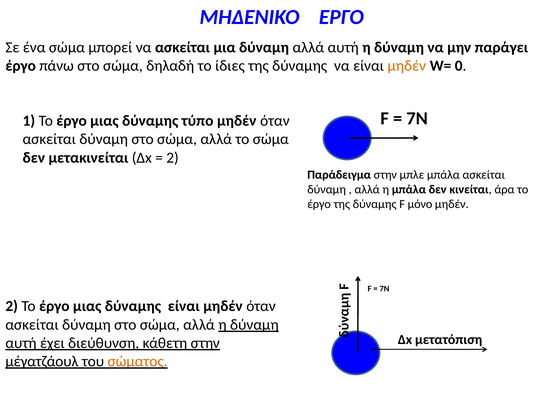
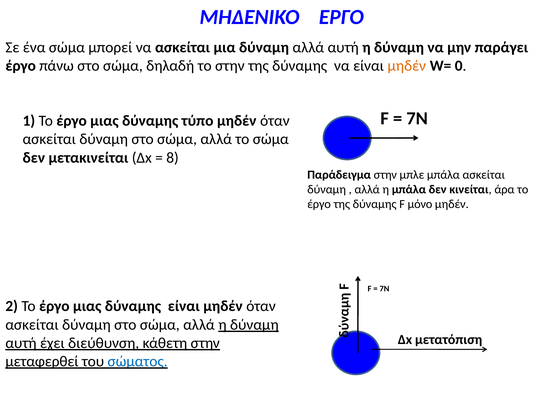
το ίδιες: ίδιες -> στην (230, 66)
2: 2 -> 8 (173, 158)
μέγατζάουλ: μέγατζάουλ -> μεταφερθεί (42, 361)
σώματος colour: orange -> blue (138, 361)
